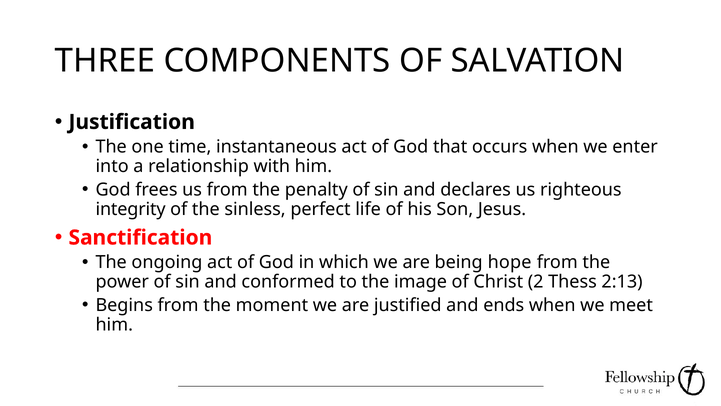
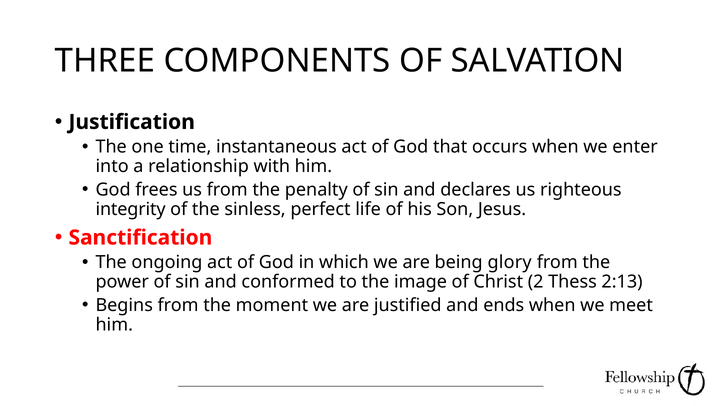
hope: hope -> glory (510, 262)
